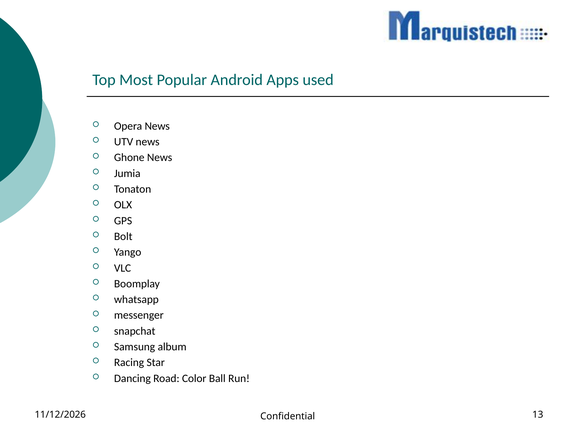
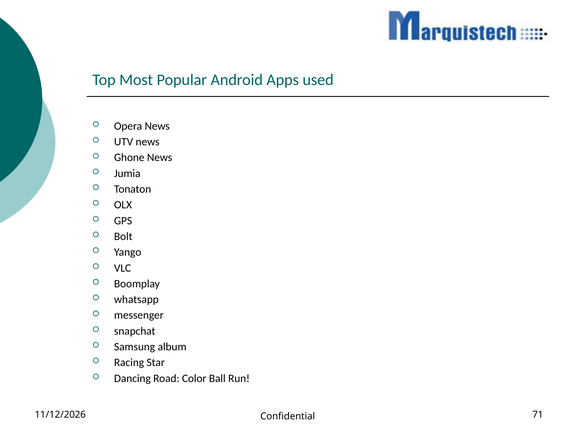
13: 13 -> 71 (538, 414)
